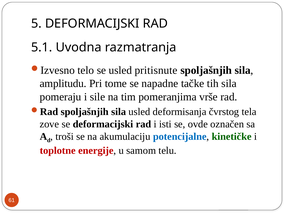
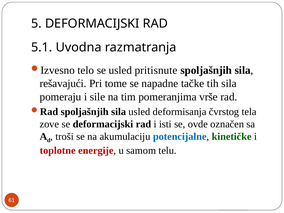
amplitudu: amplitudu -> rešavajući (63, 84)
